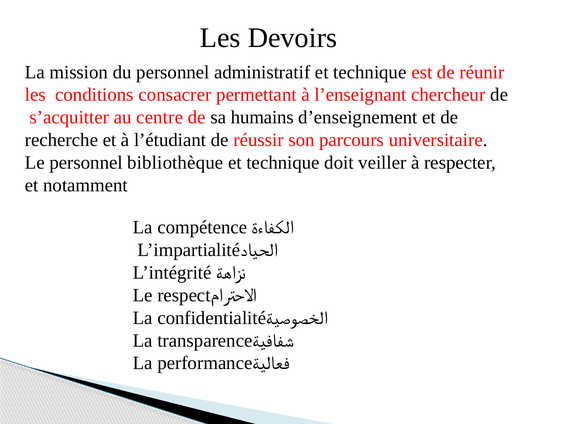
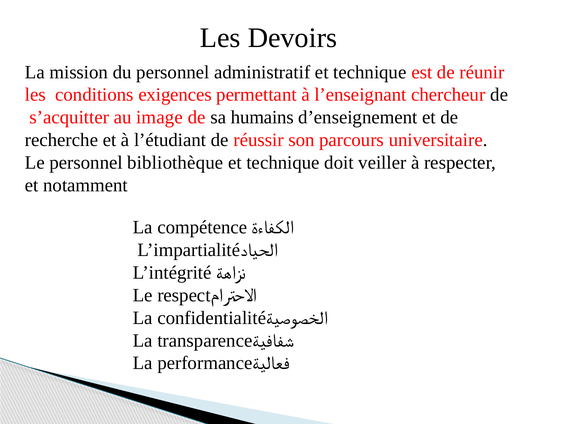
consacrer: consacrer -> exigences (175, 95)
centre: centre -> image (160, 117)
